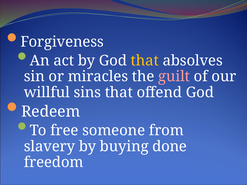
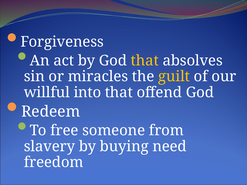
guilt colour: pink -> yellow (174, 77)
sins: sins -> into (87, 92)
done: done -> need (170, 147)
